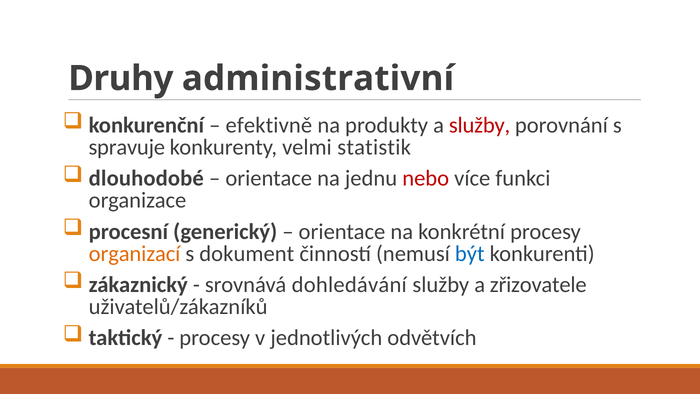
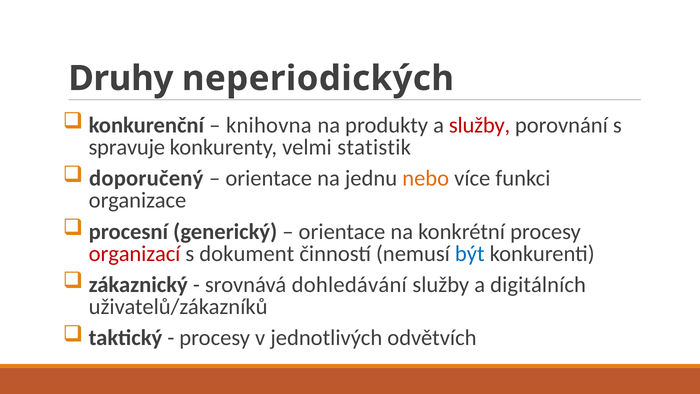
administrativní: administrativní -> neperiodických (318, 78)
efektivně: efektivně -> knihovna (269, 125)
dlouhodobé: dlouhodobé -> doporučený (146, 178)
nebo colour: red -> orange (426, 178)
organizací colour: orange -> red (135, 253)
zřizovatele: zřizovatele -> digitálních (538, 285)
